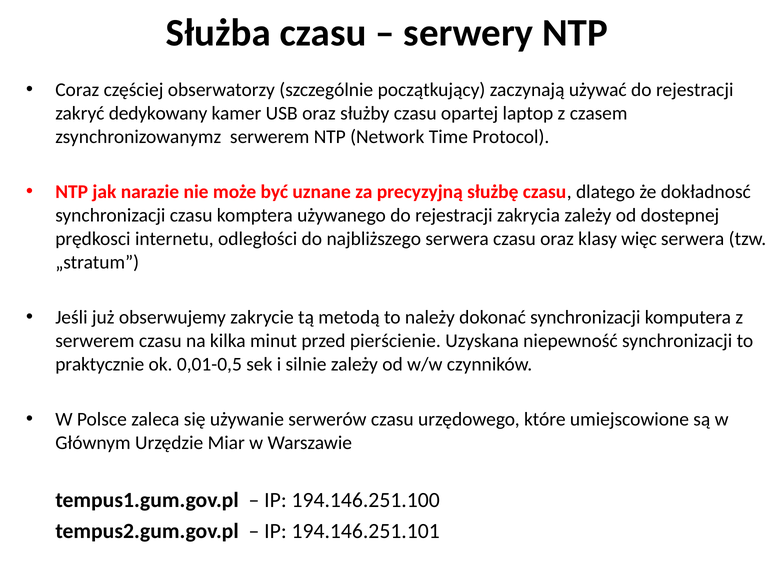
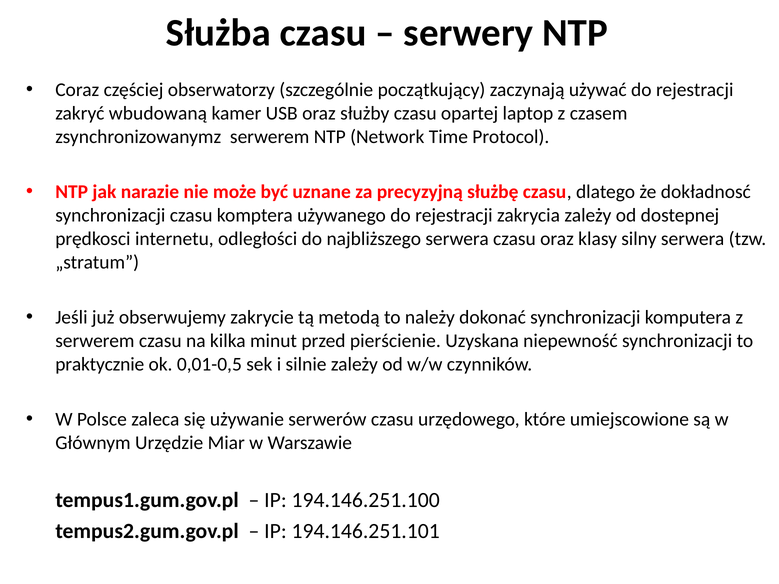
dedykowany: dedykowany -> wbudowaną (158, 113)
więc: więc -> silny (639, 239)
